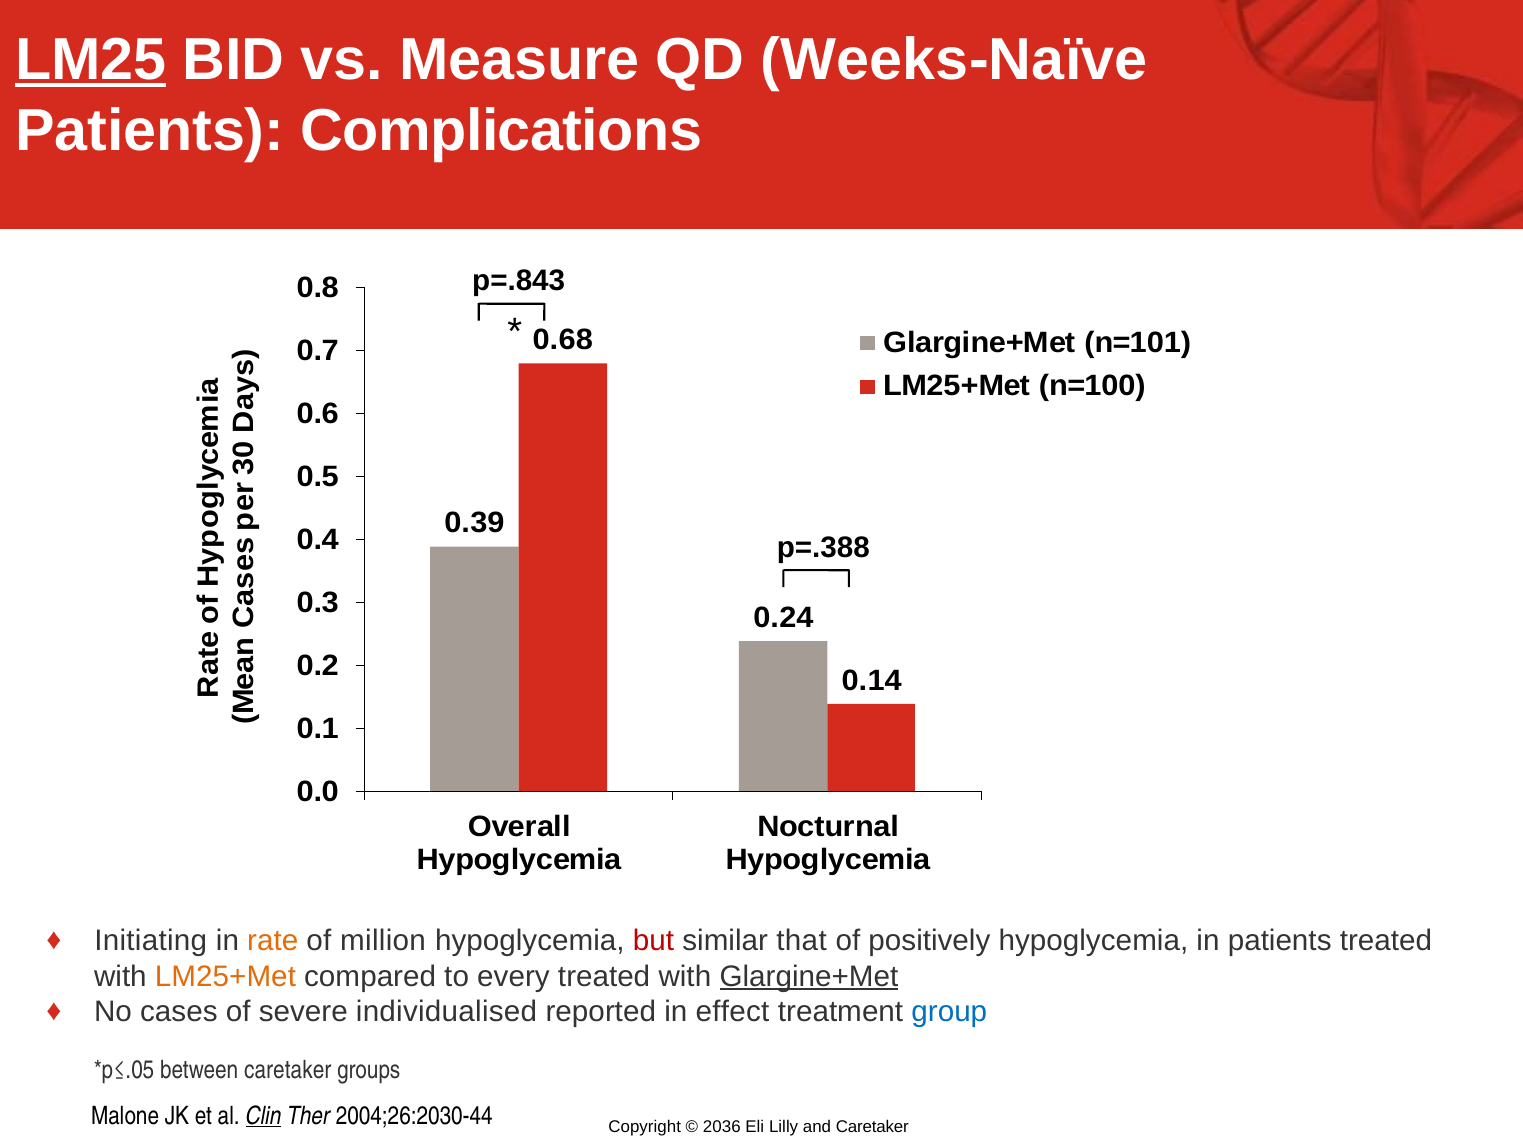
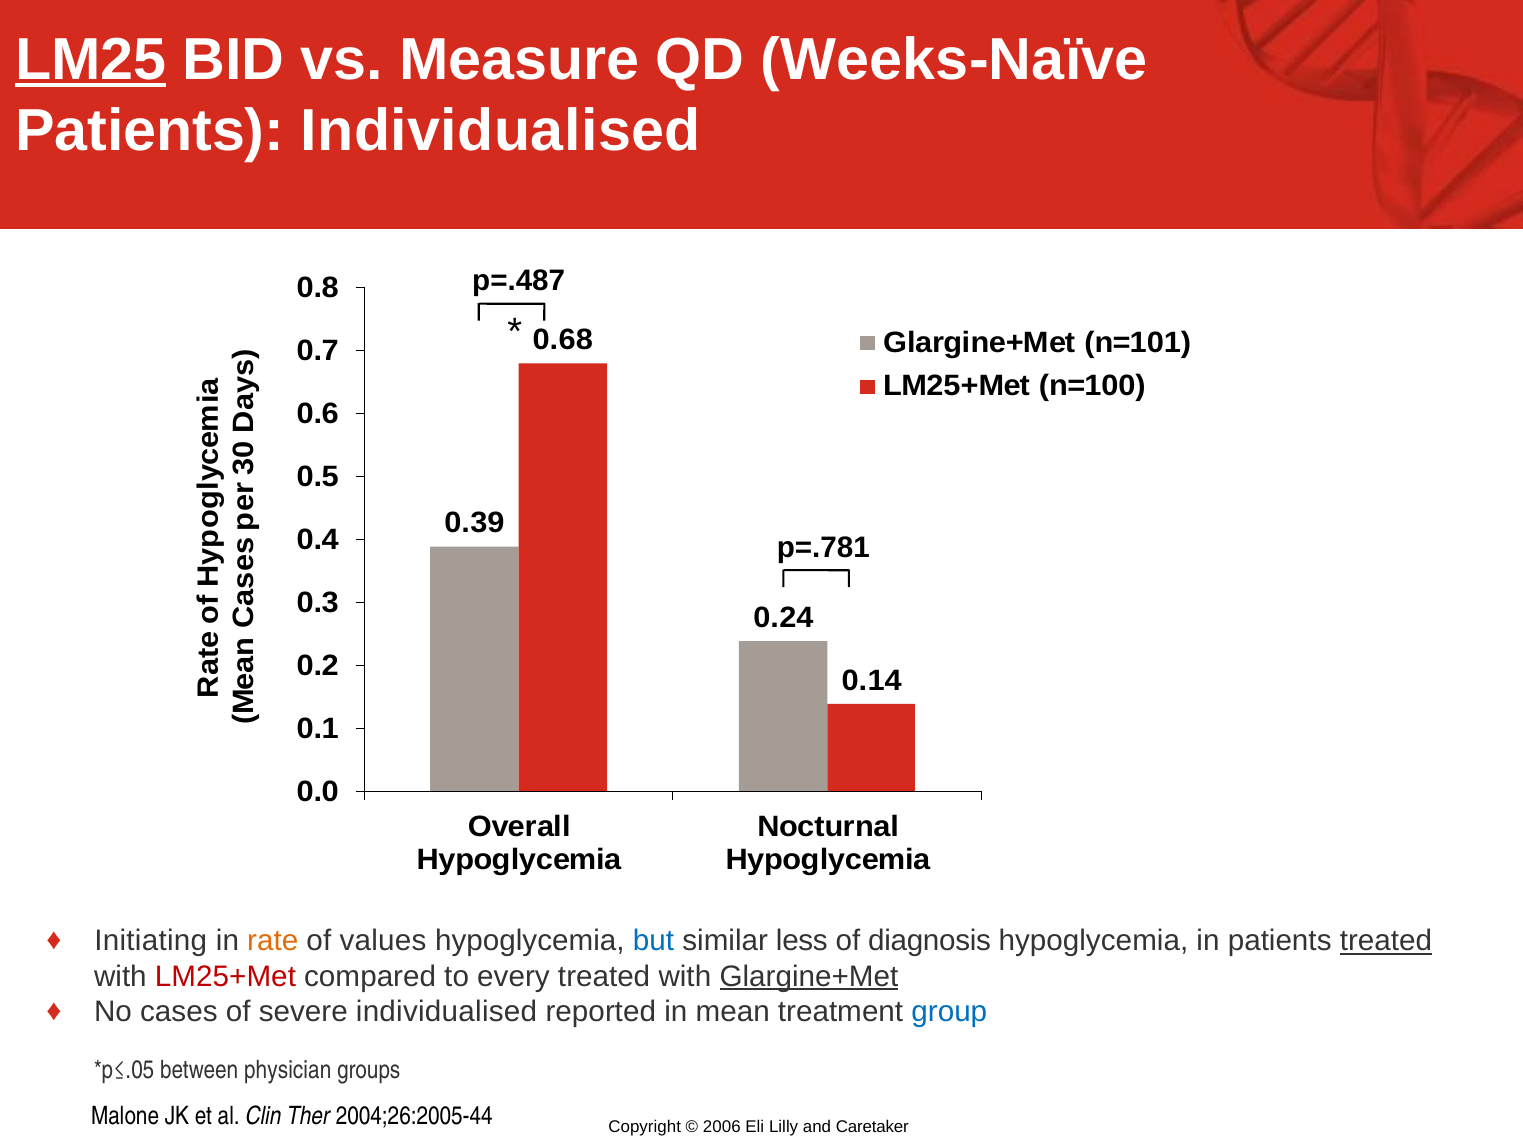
Patients Complications: Complications -> Individualised (501, 131)
p=.843: p=.843 -> p=.487 (519, 281)
p=.388: p=.388 -> p=.781 (823, 548)
million: million -> values (383, 941)
but colour: red -> blue (653, 941)
that: that -> less (802, 941)
positively: positively -> diagnosis (930, 941)
treated underline: none -> present (1386, 941)
LM25+Met colour: orange -> red (225, 977)
effect: effect -> mean (733, 1012)
between caretaker: caretaker -> physician (288, 1070)
Clin underline: present -> none (264, 1116)
2004;26:2030-44: 2004;26:2030-44 -> 2004;26:2005-44 (414, 1116)
2036: 2036 -> 2006 (722, 1128)
